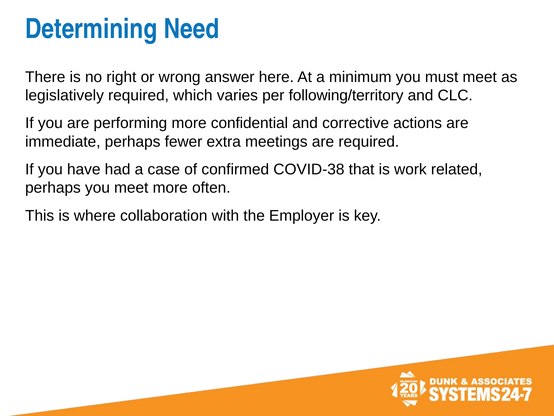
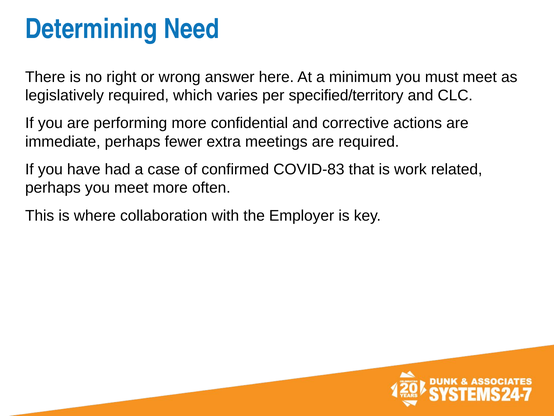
following/territory: following/territory -> specified/territory (346, 95)
COVID-38: COVID-38 -> COVID-83 (309, 169)
